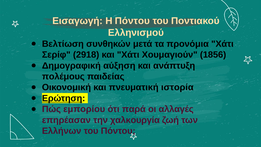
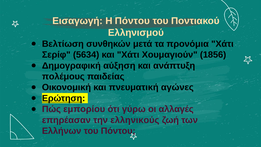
2918: 2918 -> 5634 (86, 55)
ιστορία: ιστορία -> αγώνες (177, 87)
παρά: παρά -> γύρω (134, 109)
χαλκουργία: χαλκουργία -> ελληνικούς (135, 120)
